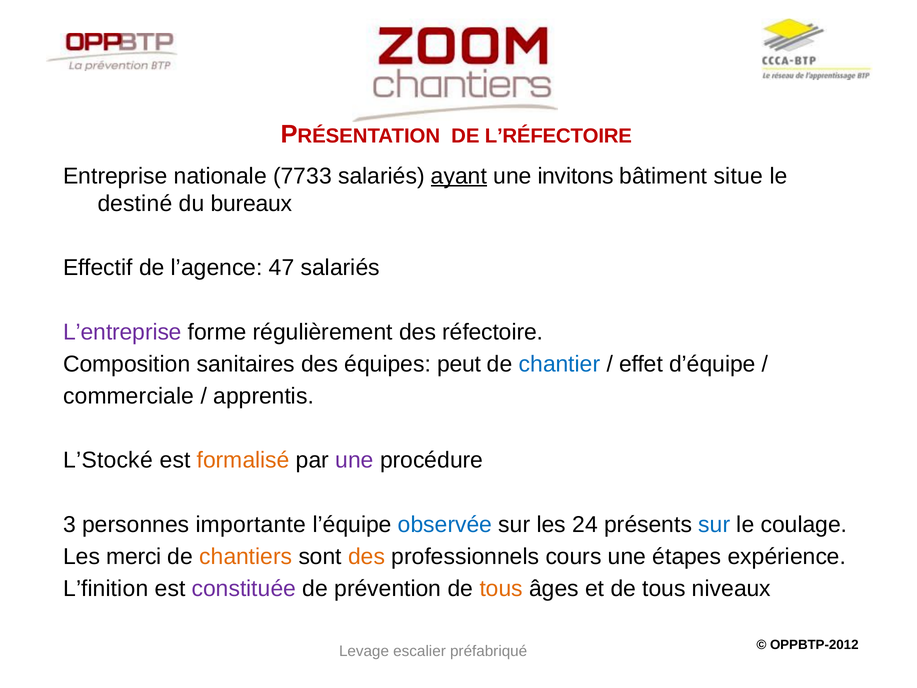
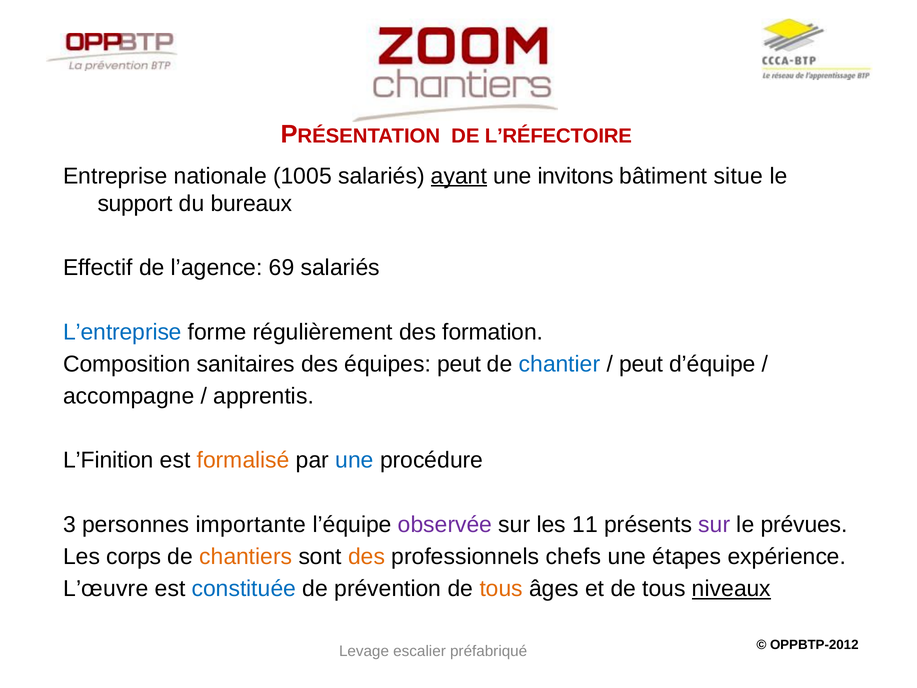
7733: 7733 -> 1005 (302, 176)
destiné: destiné -> support (135, 203)
47: 47 -> 69 (282, 268)
L’entreprise colour: purple -> blue (122, 332)
réfectoire: réfectoire -> formation (493, 332)
effet: effet -> peut (641, 364)
commerciale: commerciale -> accompagne (129, 396)
L’Stocké: L’Stocké -> L’Finition (108, 460)
une colour: purple -> blue (355, 460)
observée colour: blue -> purple (445, 524)
24: 24 -> 11 (585, 524)
sur colour: blue -> purple (714, 524)
coulage: coulage -> prévues (804, 524)
merci: merci -> corps (134, 557)
cours: cours -> chefs (573, 557)
L’finition: L’finition -> L’œuvre (106, 589)
constituée colour: purple -> blue (244, 589)
niveaux underline: none -> present (731, 589)
